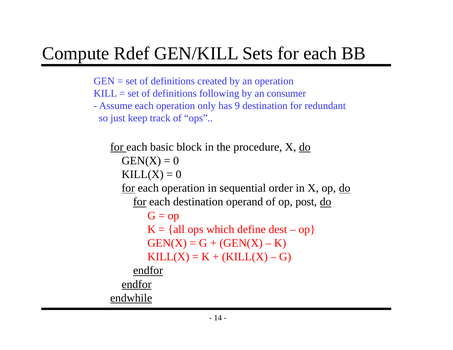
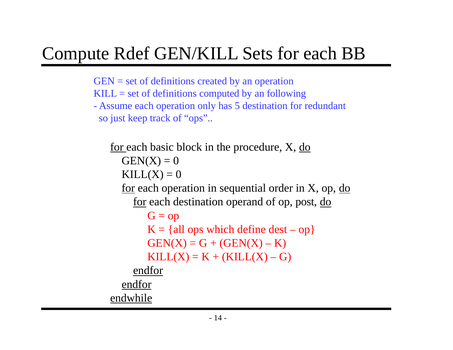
following: following -> computed (219, 93)
consumer: consumer -> following (286, 93)
9: 9 -> 5 (237, 106)
